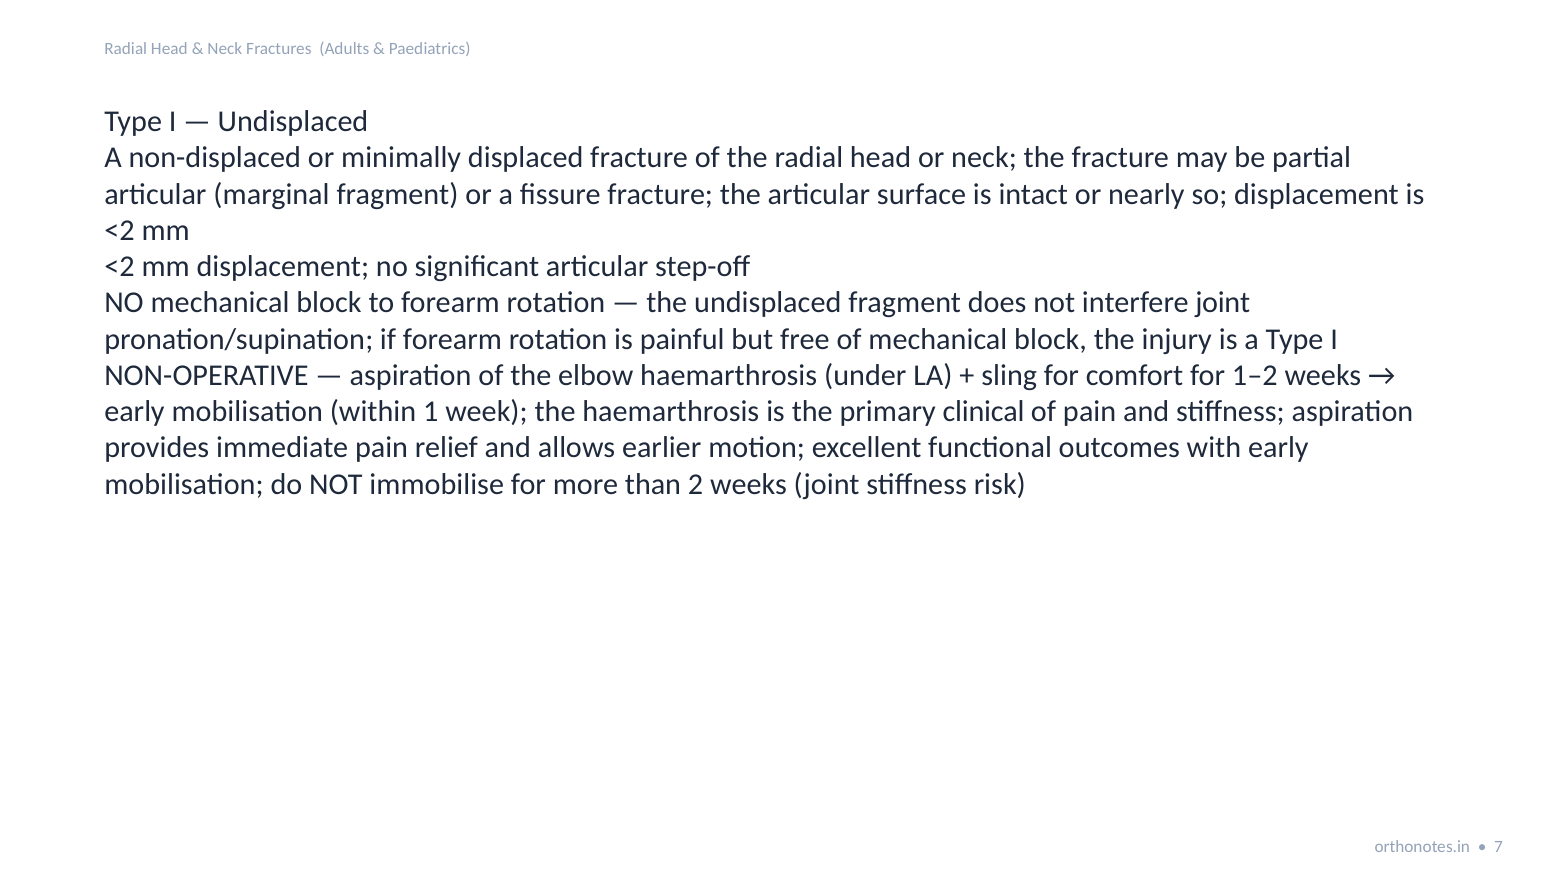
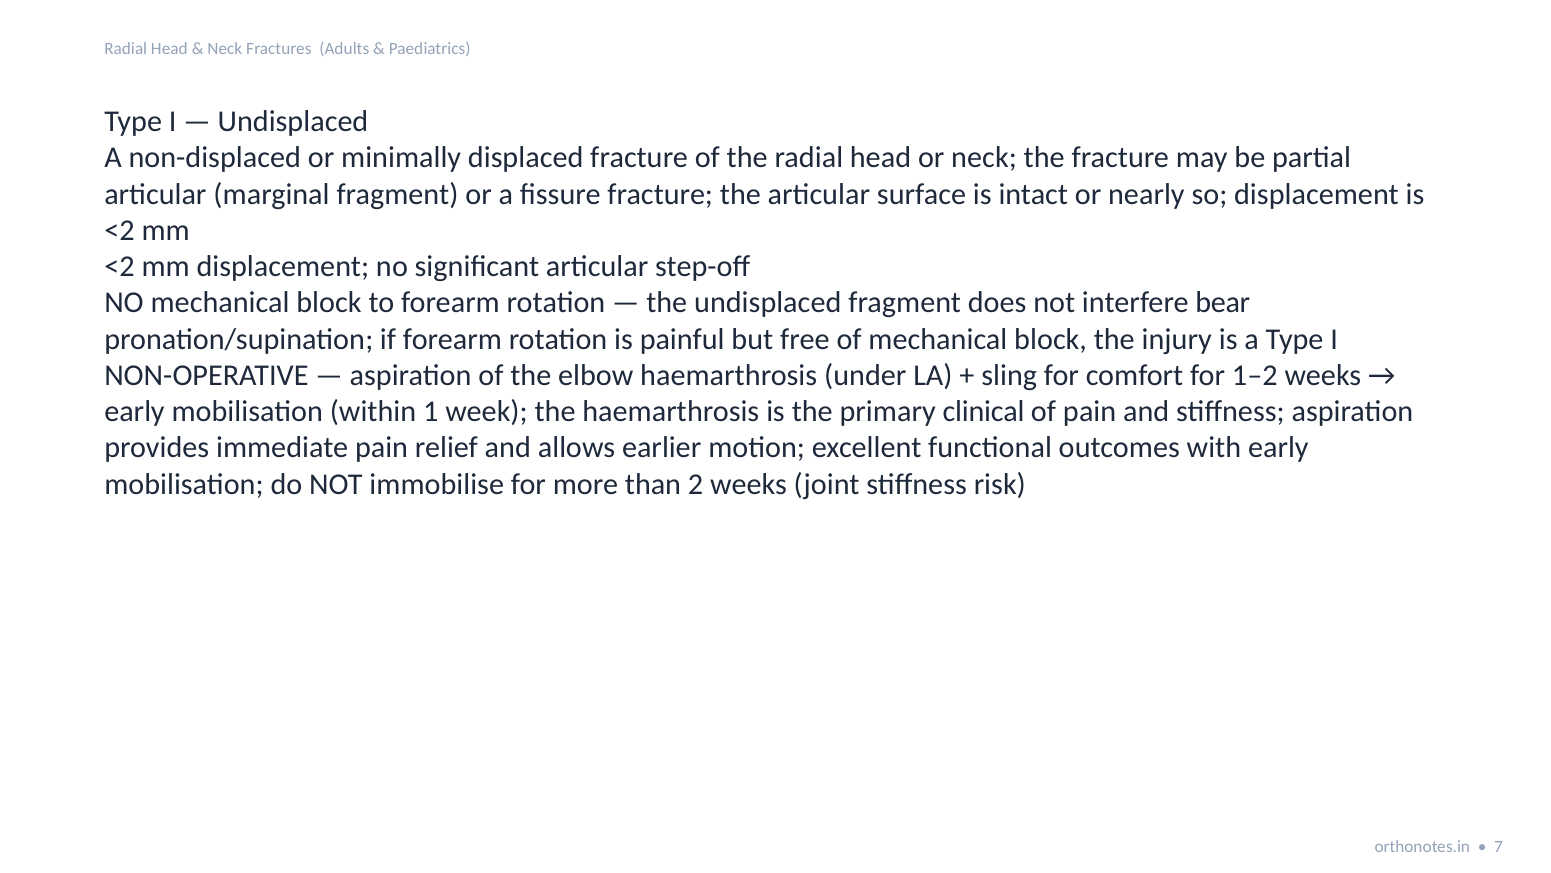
interfere joint: joint -> bear (1223, 303)
